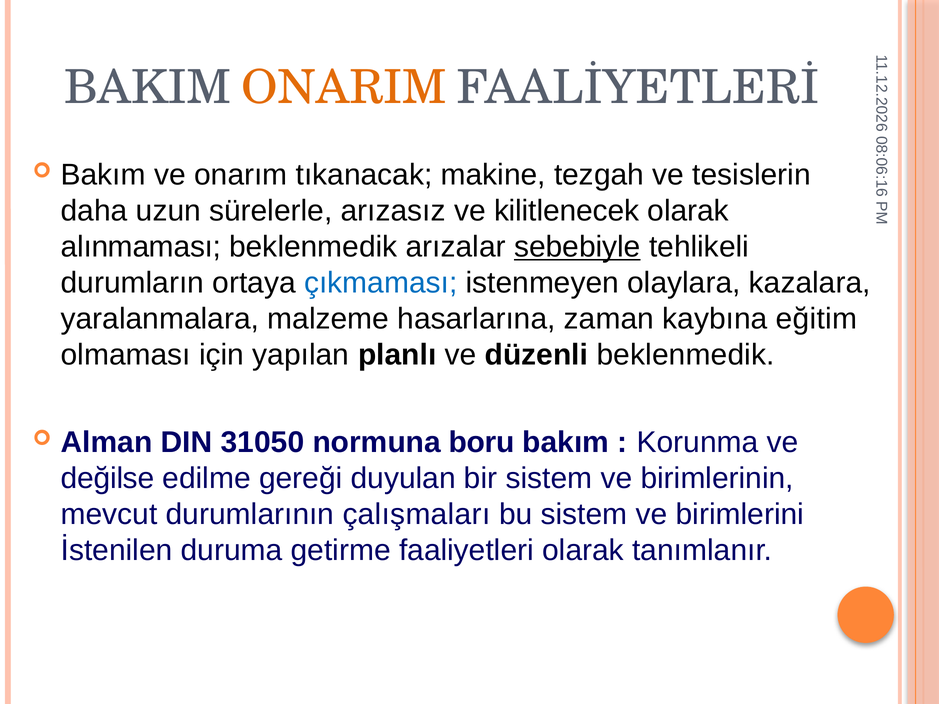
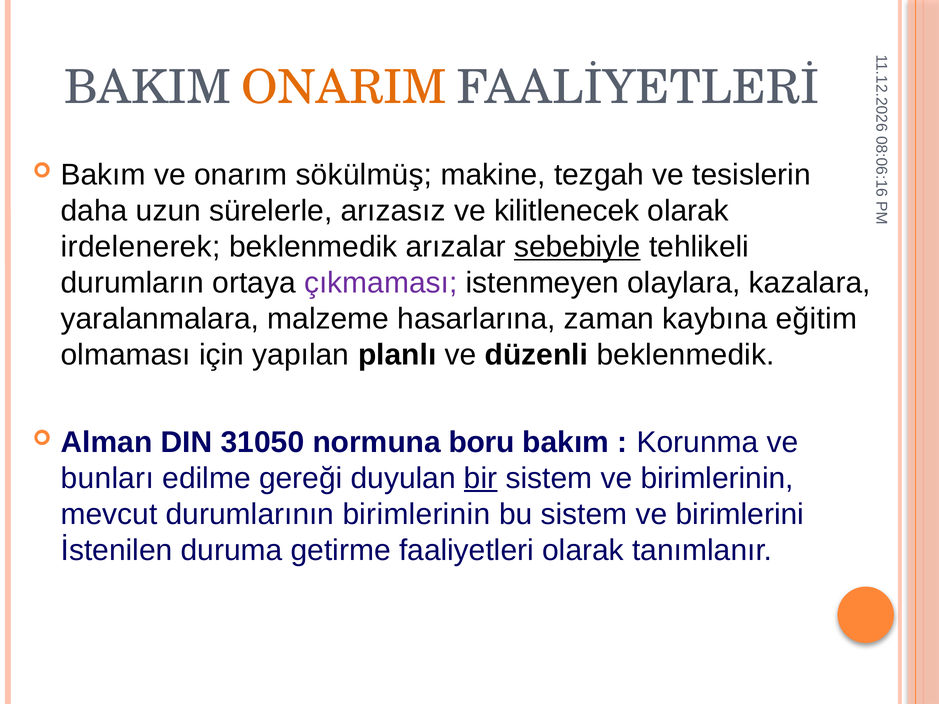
tıkanacak: tıkanacak -> sökülmüş (364, 175)
alınmaması: alınmaması -> irdelenerek (141, 247)
çıkmaması colour: blue -> purple (381, 283)
değilse: değilse -> bunları (107, 478)
bir underline: none -> present (481, 478)
durumlarının çalışmaları: çalışmaları -> birimlerinin (416, 514)
